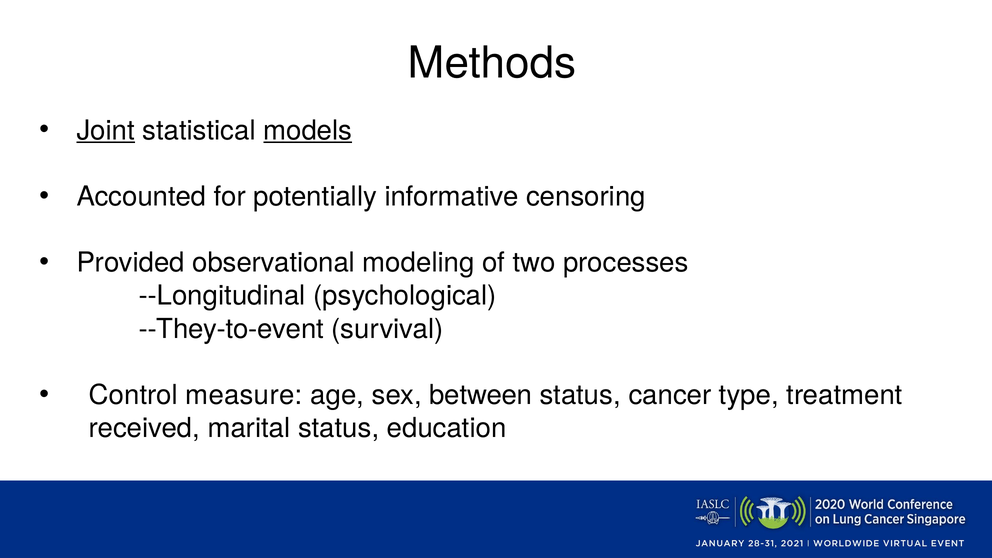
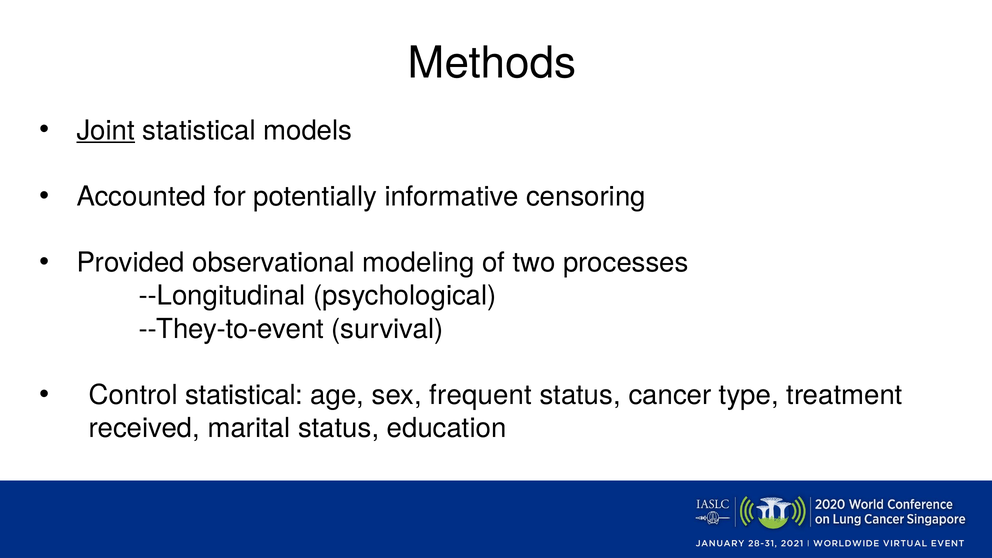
models underline: present -> none (308, 130)
Control measure: measure -> statistical (244, 395)
between: between -> frequent (481, 395)
